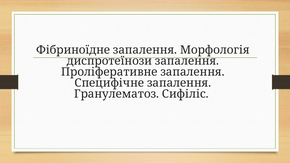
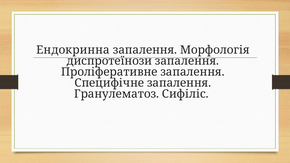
Фібриноїдне: Фібриноїдне -> Ендокринна (73, 50)
